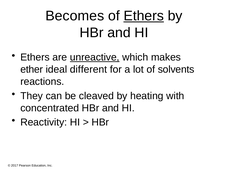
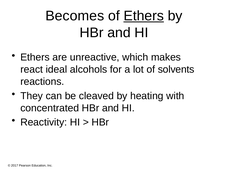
unreactive underline: present -> none (95, 57)
ether: ether -> react (32, 69)
different: different -> alcohols (89, 69)
